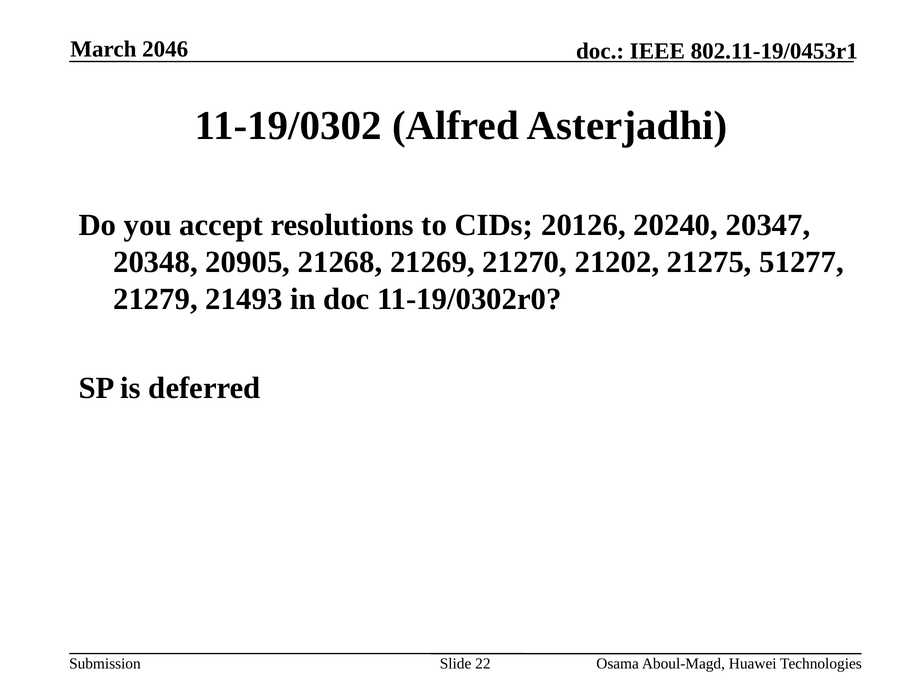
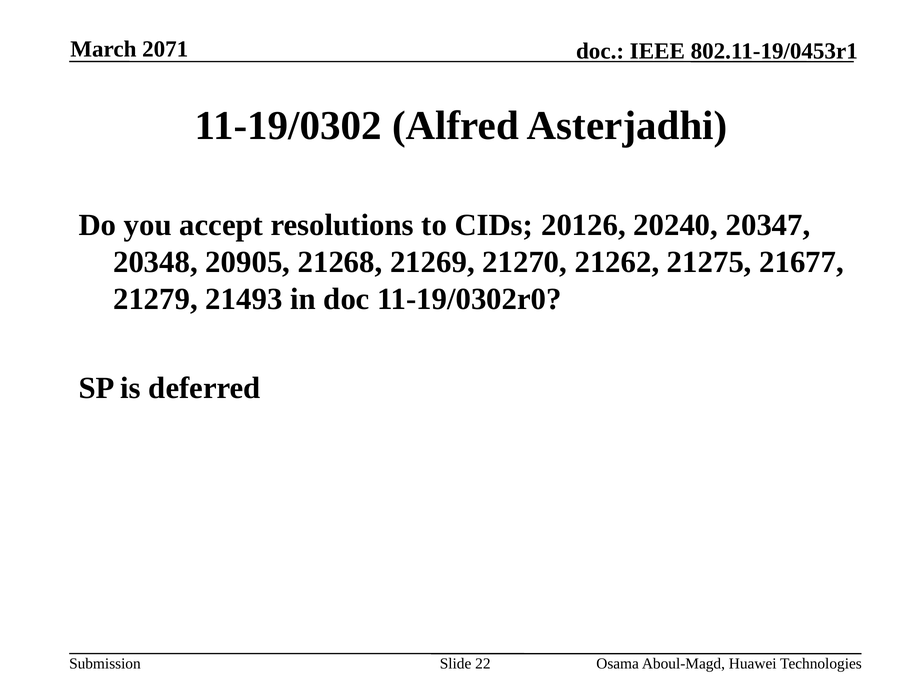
2046: 2046 -> 2071 (165, 49)
21202: 21202 -> 21262 (617, 262)
51277: 51277 -> 21677 (802, 262)
